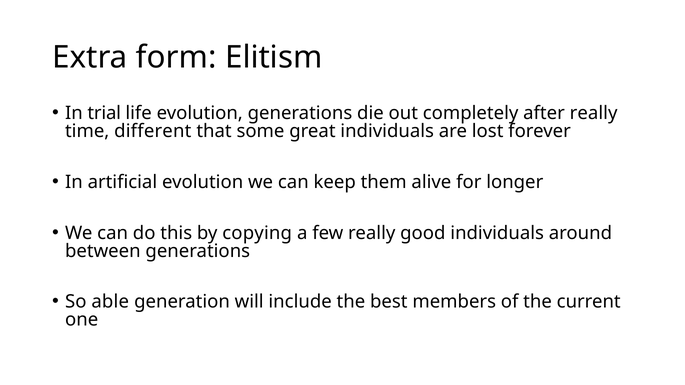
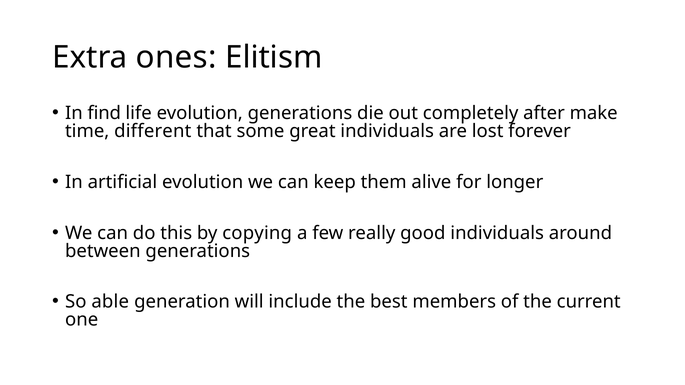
form: form -> ones (176, 58)
trial: trial -> find (104, 113)
after really: really -> make (594, 113)
